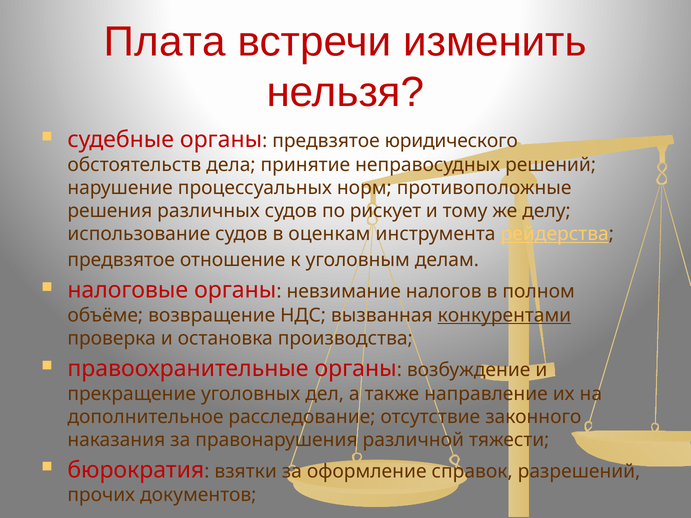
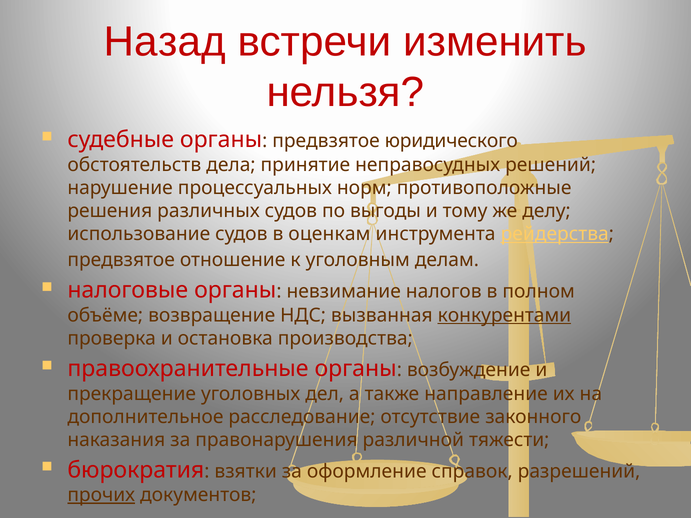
Плата: Плата -> Назад (165, 42)
рискует: рискует -> выгоды (385, 211)
прочих underline: none -> present (101, 495)
